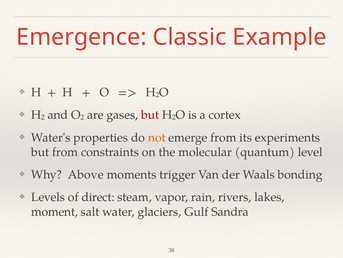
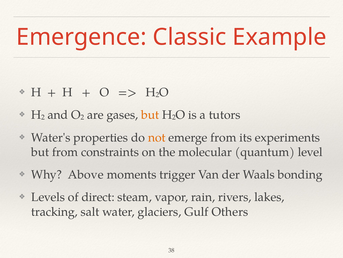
but colour: red -> orange (150, 115)
cortex: cortex -> tutors (225, 115)
moment: moment -> tracking (54, 211)
Sandra: Sandra -> Others (230, 211)
